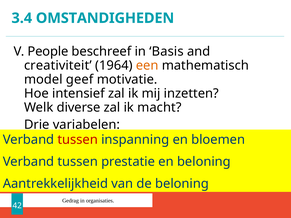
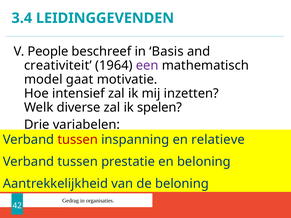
OMSTANDIGHEDEN: OMSTANDIGHEDEN -> LEIDINGGEVENDEN (105, 18)
een colour: orange -> purple (147, 66)
geef: geef -> gaat (80, 80)
macht: macht -> spelen (159, 108)
bloemen: bloemen -> relatieve (218, 140)
